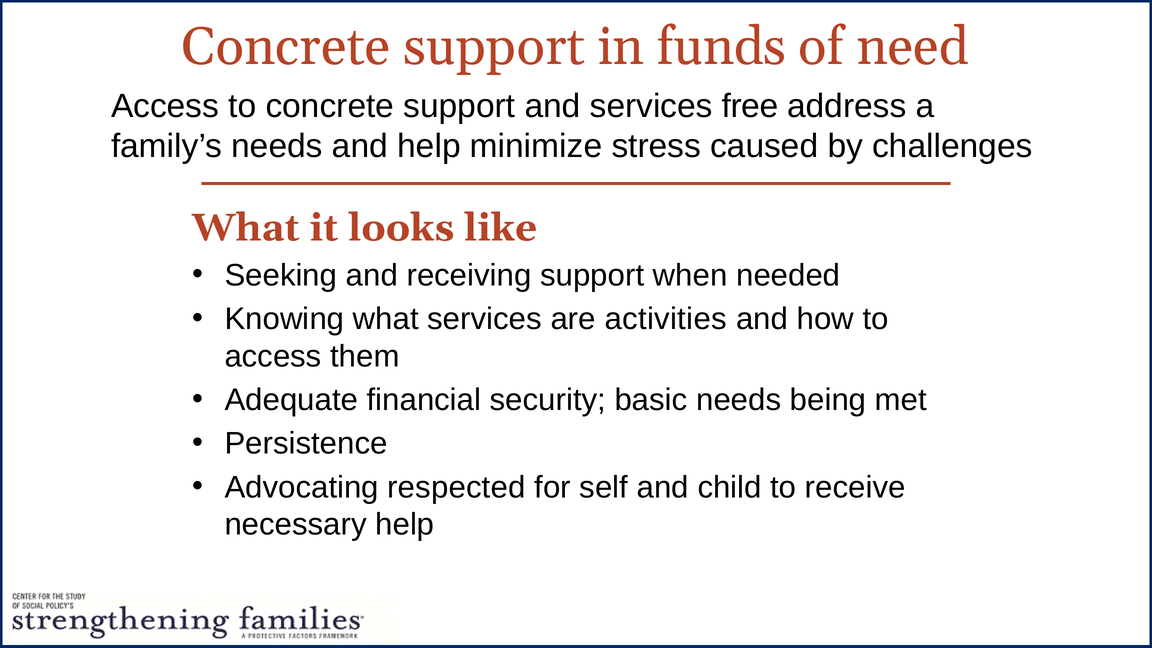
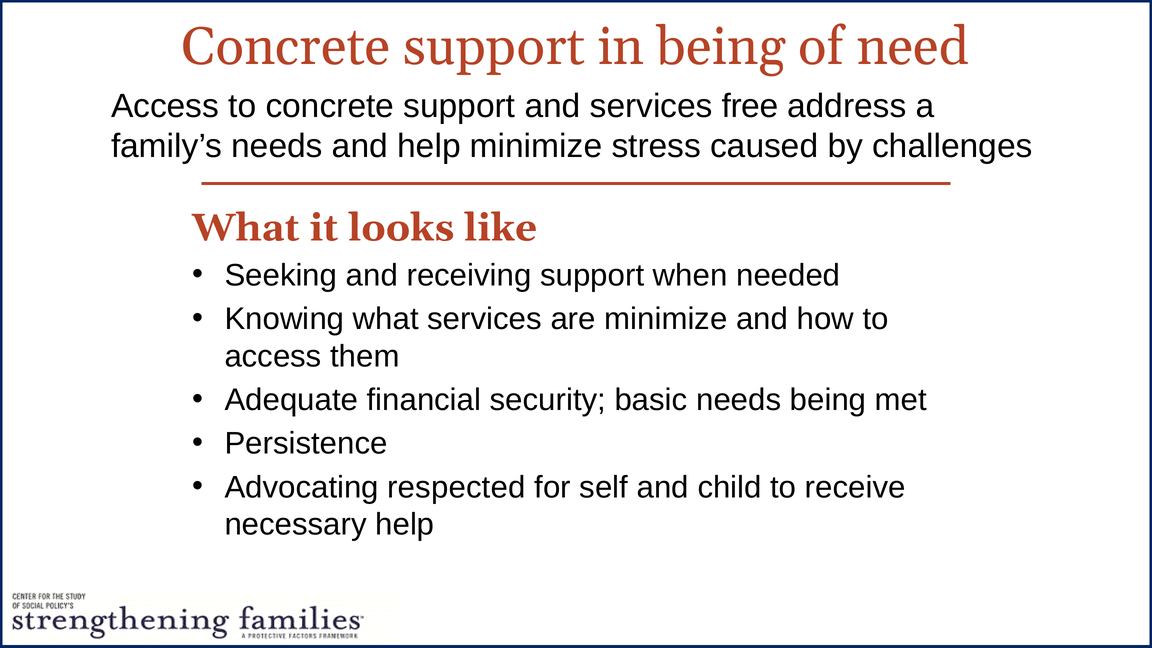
in funds: funds -> being (721, 47)
are activities: activities -> minimize (666, 319)
